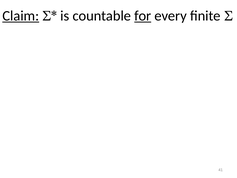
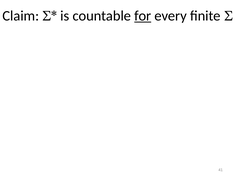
Claim underline: present -> none (21, 16)
